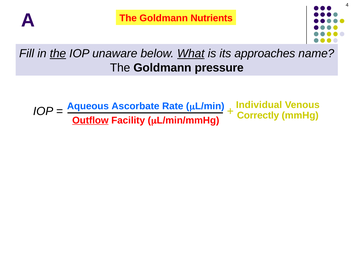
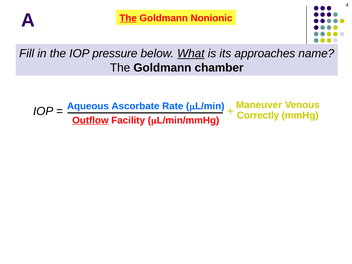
The underline: none -> present (128, 18)
Nutrients: Nutrients -> Nonionic (212, 18)
the underline: present -> none (58, 54)
unaware: unaware -> pressure (115, 54)
pressure: pressure -> chamber (219, 68)
Individual: Individual -> Maneuver (259, 105)
